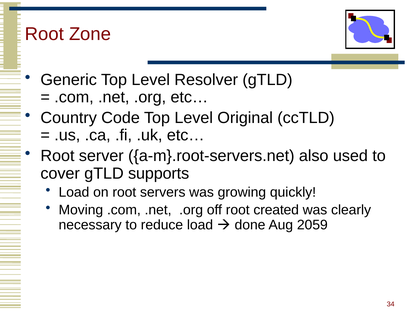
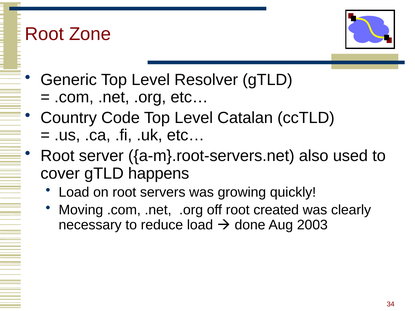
Original: Original -> Catalan (245, 118)
supports: supports -> happens (159, 173)
2059: 2059 -> 2003 (312, 225)
